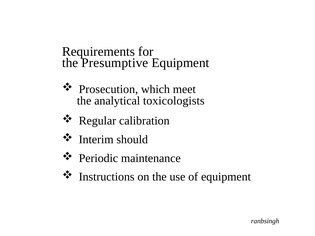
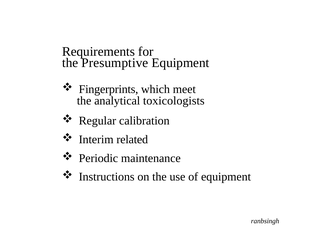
Prosecution: Prosecution -> Fingerprints (108, 89)
should: should -> related (132, 140)
